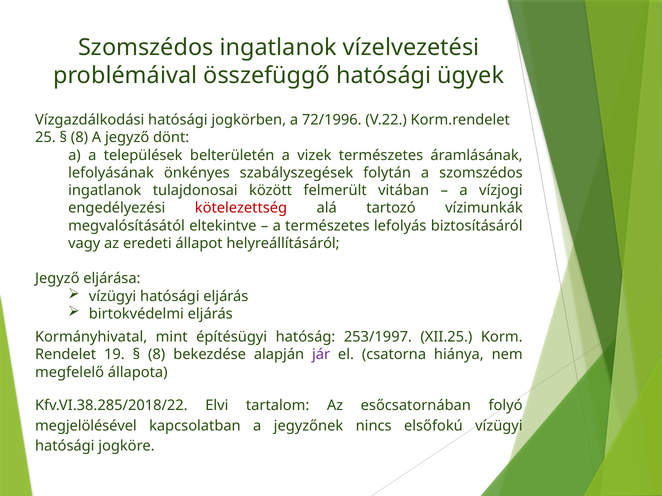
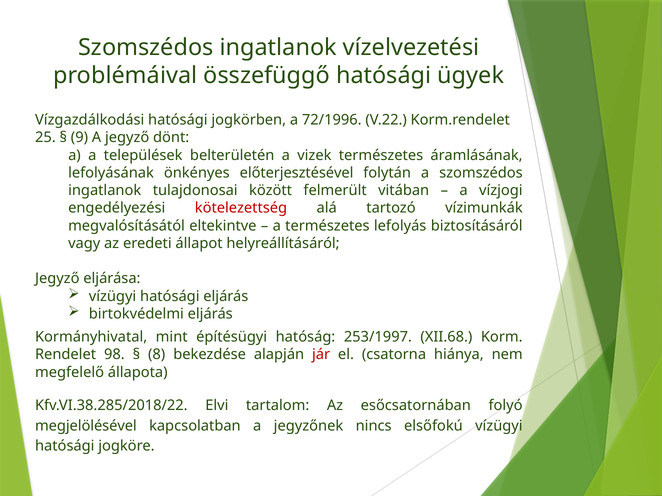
8: 8 -> 9 (79, 138)
szabályszegések: szabályszegések -> előterjesztésével (297, 173)
XII.25: XII.25 -> XII.68 (446, 337)
19: 19 -> 98 (114, 355)
jár colour: purple -> red (321, 355)
